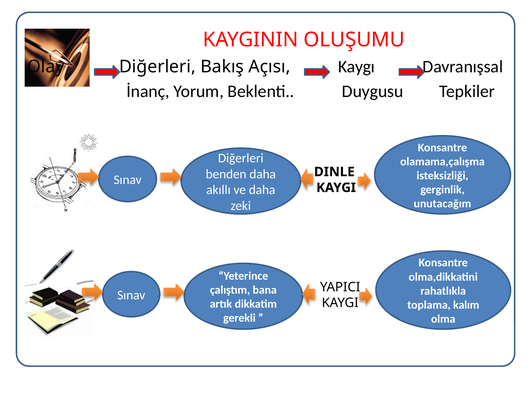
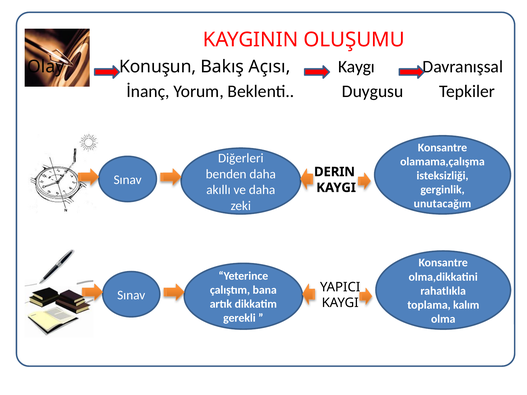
Olay Diğerleri: Diğerleri -> Konuşun (158, 67)
DINLE: DINLE -> DERIN (334, 172)
